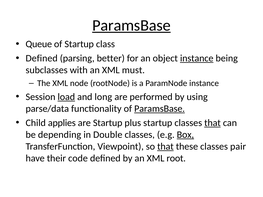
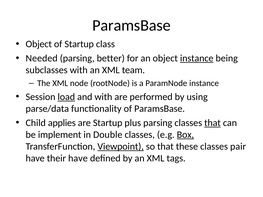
ParamsBase underline: present -> none (131, 25)
Queue: Queue -> Object (39, 44)
Defined: Defined -> Needed (42, 58)
must: must -> team (133, 70)
and long: long -> with (103, 97)
ParamsBase underline: present -> none (160, 109)
plus startup: startup -> parsing (158, 123)
depending: depending -> implement (60, 135)
Viewpoint underline: none -> present (121, 147)
that underline: present -> none (165, 147)
their code: code -> have (78, 159)
root: root -> tags (176, 159)
